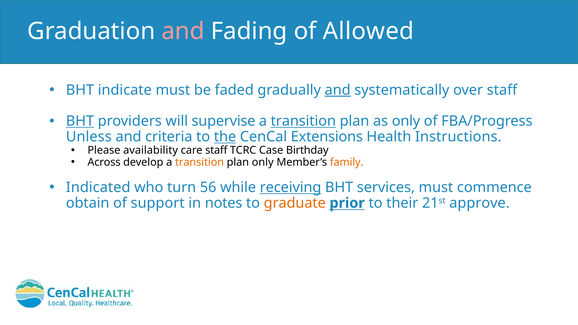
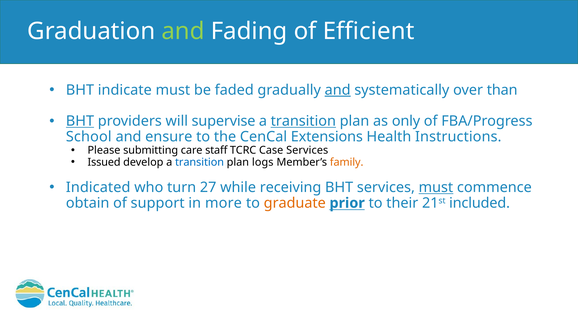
and colour: pink -> light green (183, 31)
Allowed: Allowed -> Efficient (369, 31)
over staff: staff -> than (502, 90)
Unless: Unless -> School (89, 137)
criteria: criteria -> ensure (169, 137)
the underline: present -> none (225, 137)
availability: availability -> submitting (151, 150)
Case Birthday: Birthday -> Services (307, 150)
Across: Across -> Issued (104, 162)
transition colour: orange -> blue (200, 162)
plan only: only -> logs (263, 162)
56: 56 -> 27 (208, 188)
receiving underline: present -> none (291, 188)
must underline: none -> present (436, 188)
notes: notes -> more (223, 203)
approve: approve -> included (480, 203)
